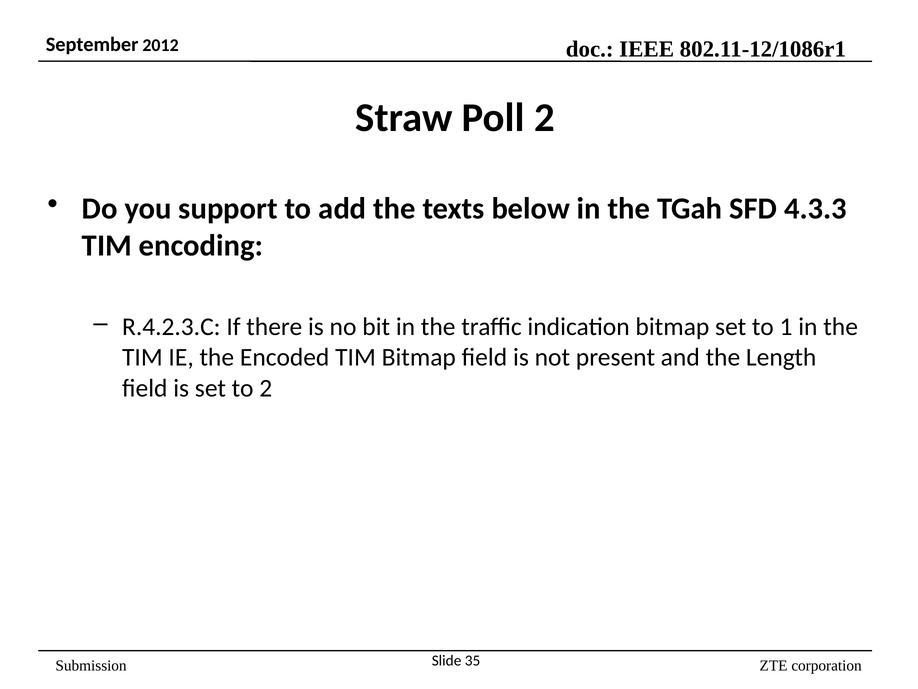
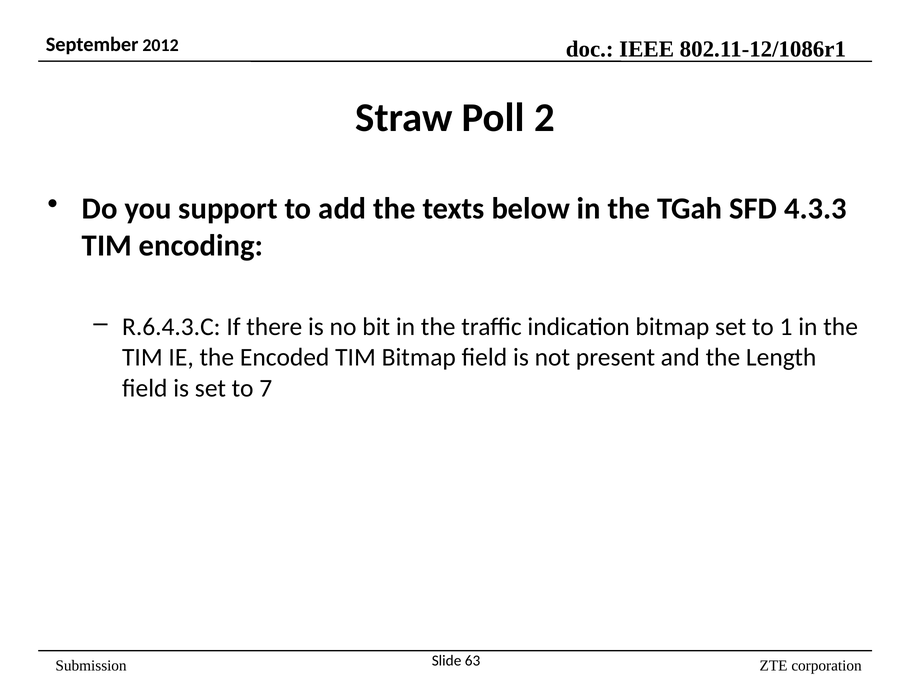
R.4.2.3.C: R.4.2.3.C -> R.6.4.3.C (171, 327)
to 2: 2 -> 7 (266, 388)
35: 35 -> 63 (473, 660)
